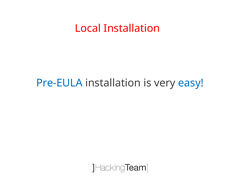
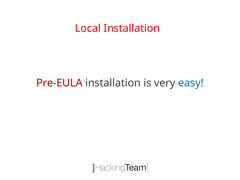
Pre-EULA colour: blue -> red (59, 83)
